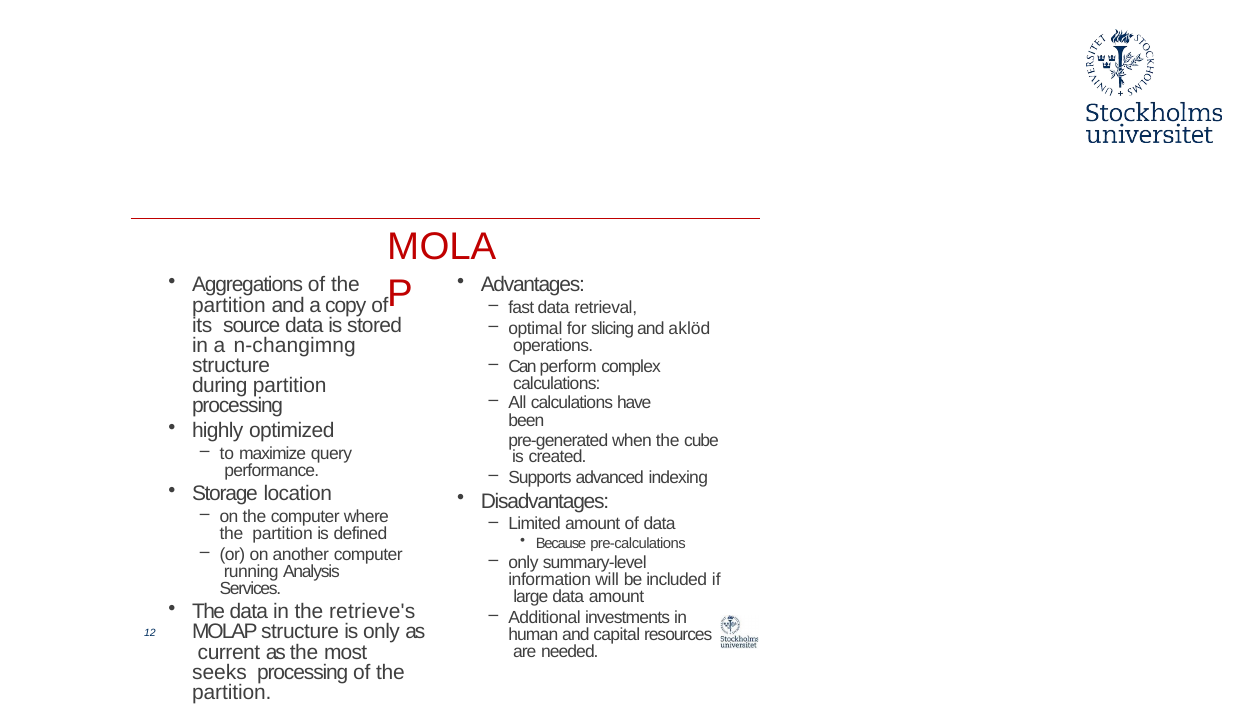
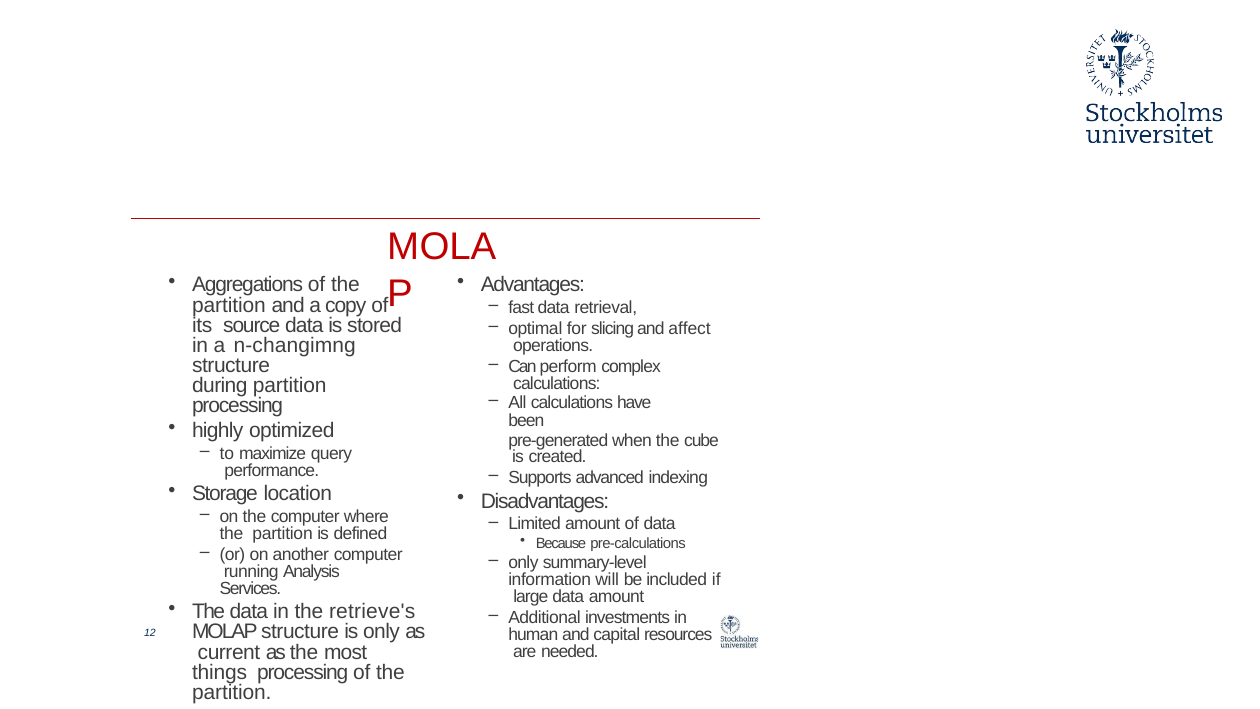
aklöd: aklöd -> affect (690, 329)
seeks: seeks -> things (220, 672)
